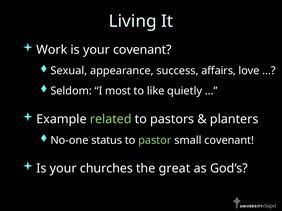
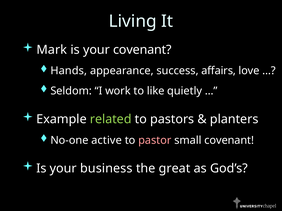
Work: Work -> Mark (52, 50)
Sexual: Sexual -> Hands (69, 71)
most: most -> work (118, 91)
status: status -> active (107, 141)
pastor colour: light green -> pink (155, 141)
churches: churches -> business (106, 169)
